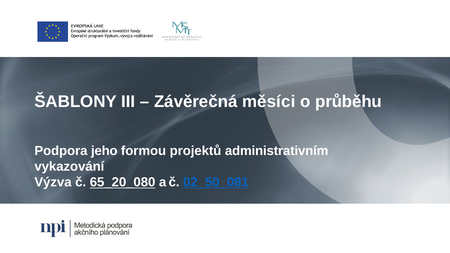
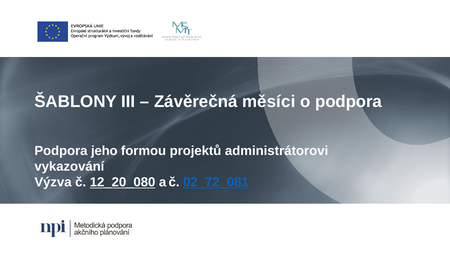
o průběhu: průběhu -> podpora (349, 102)
administrativním: administrativním -> administrátorovi (277, 151)
65_20_080: 65_20_080 -> 12_20_080 (123, 182)
02_50_081: 02_50_081 -> 02_72_081 (216, 182)
